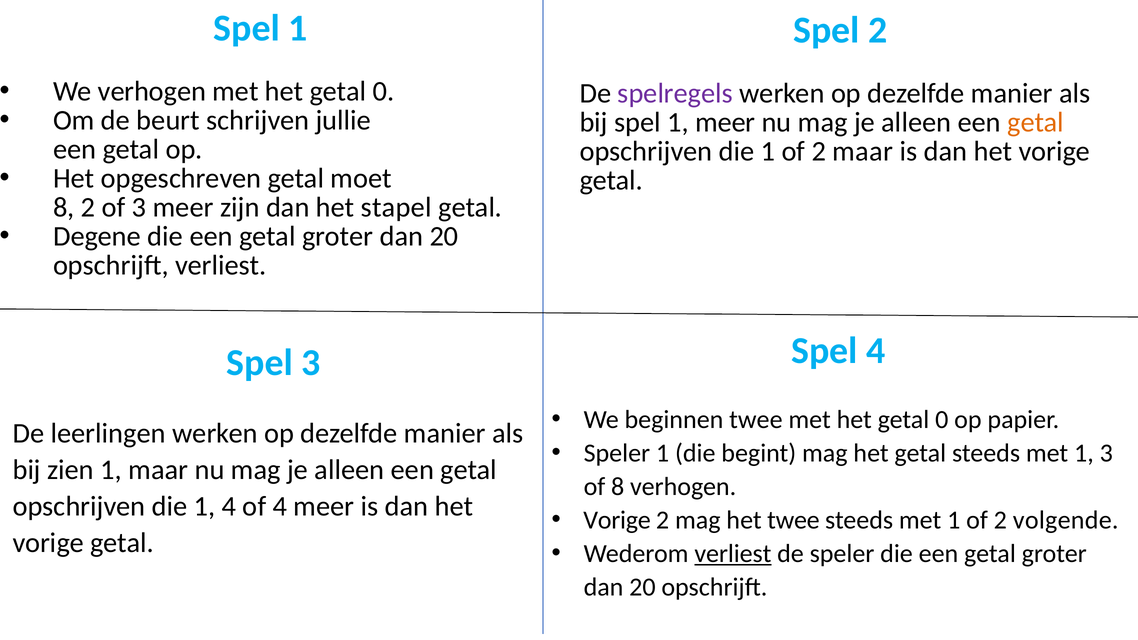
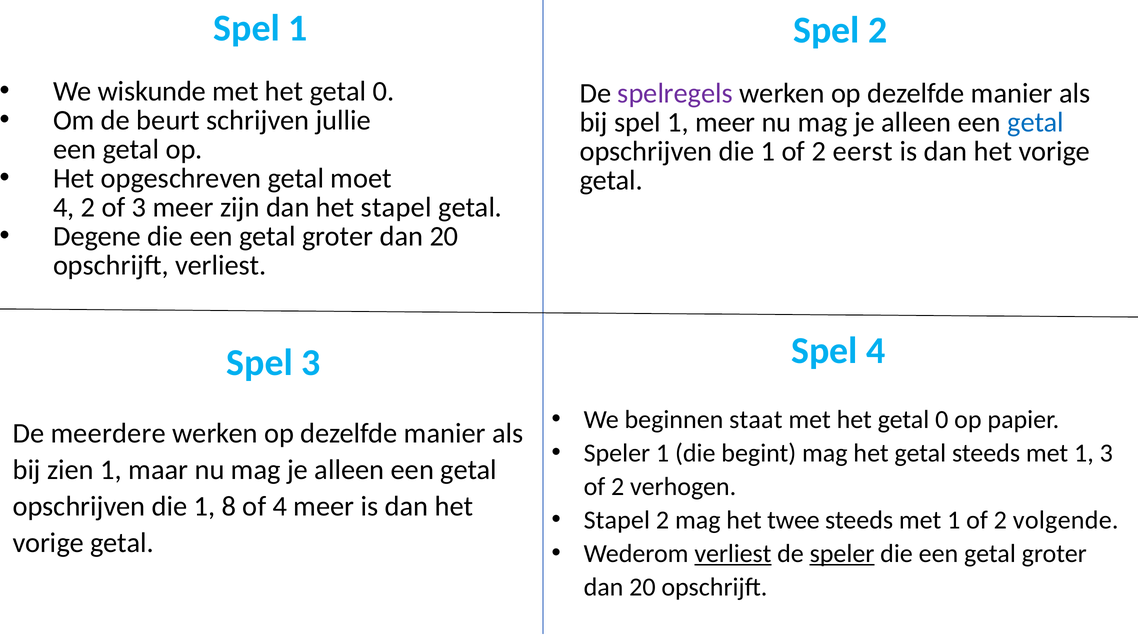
We verhogen: verhogen -> wiskunde (152, 91)
getal colour: orange -> blue (1036, 122)
2 maar: maar -> eerst (863, 151)
8: 8 -> 4 (64, 208)
beginnen twee: twee -> staat (756, 420)
leerlingen: leerlingen -> meerdere (108, 434)
8: 8 -> 2 (618, 487)
1 4: 4 -> 8 (229, 507)
Vorige: Vorige -> Stapel (617, 520)
speler underline: none -> present (842, 554)
